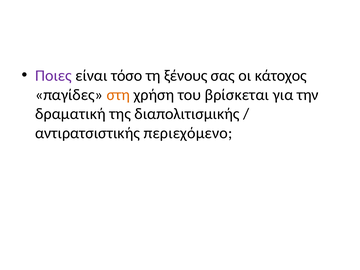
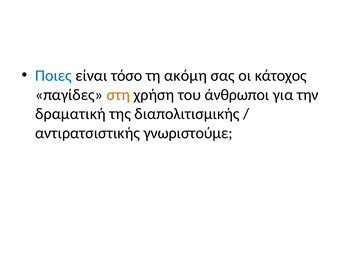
Ποιες colour: purple -> blue (53, 76)
ξένους: ξένους -> ακόμη (186, 76)
βρίσκεται: βρίσκεται -> άνθρωποι (237, 95)
περιεχόμενο: περιεχόμενο -> γνωριστούμε (188, 133)
